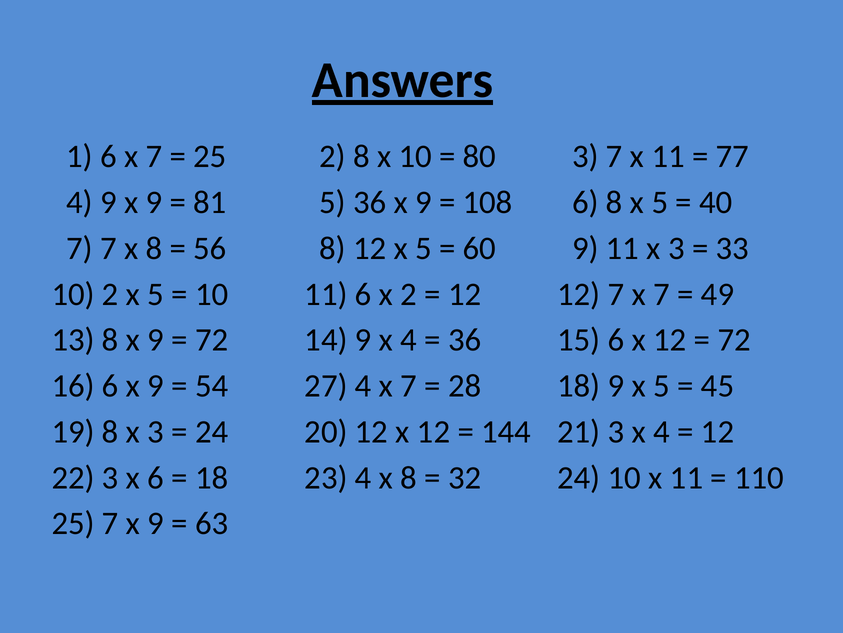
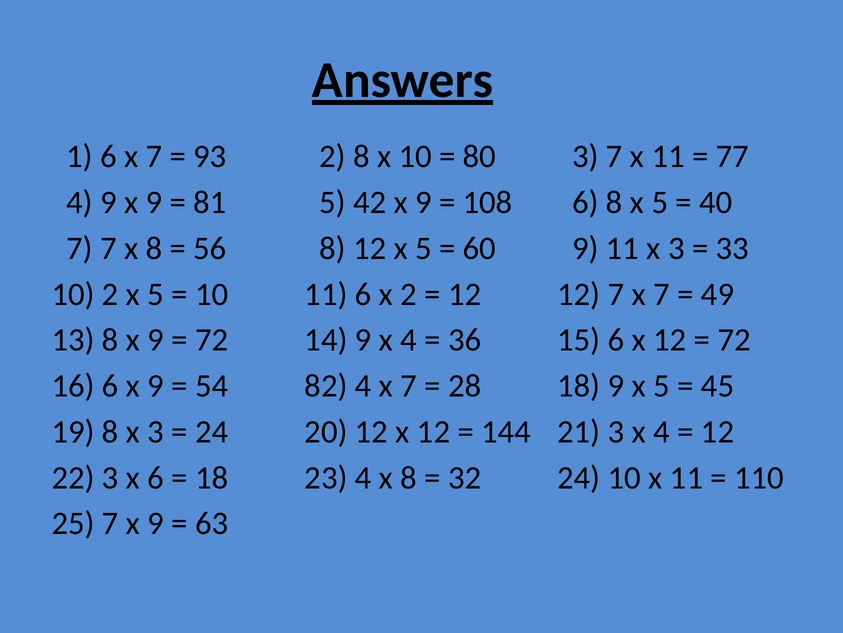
25: 25 -> 93 (210, 156)
5 36: 36 -> 42 (370, 202)
27: 27 -> 82 (326, 386)
